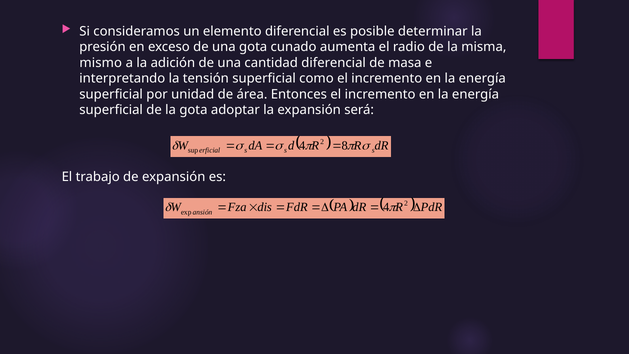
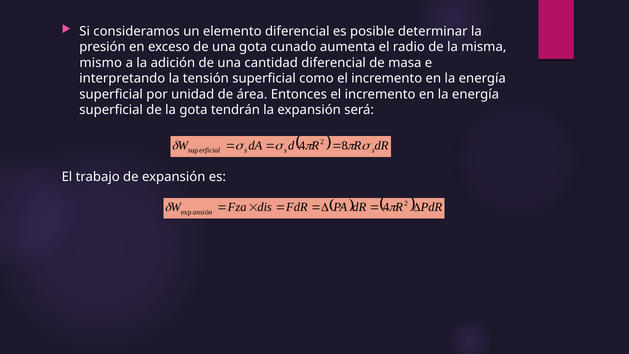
adoptar: adoptar -> tendrán (235, 110)
